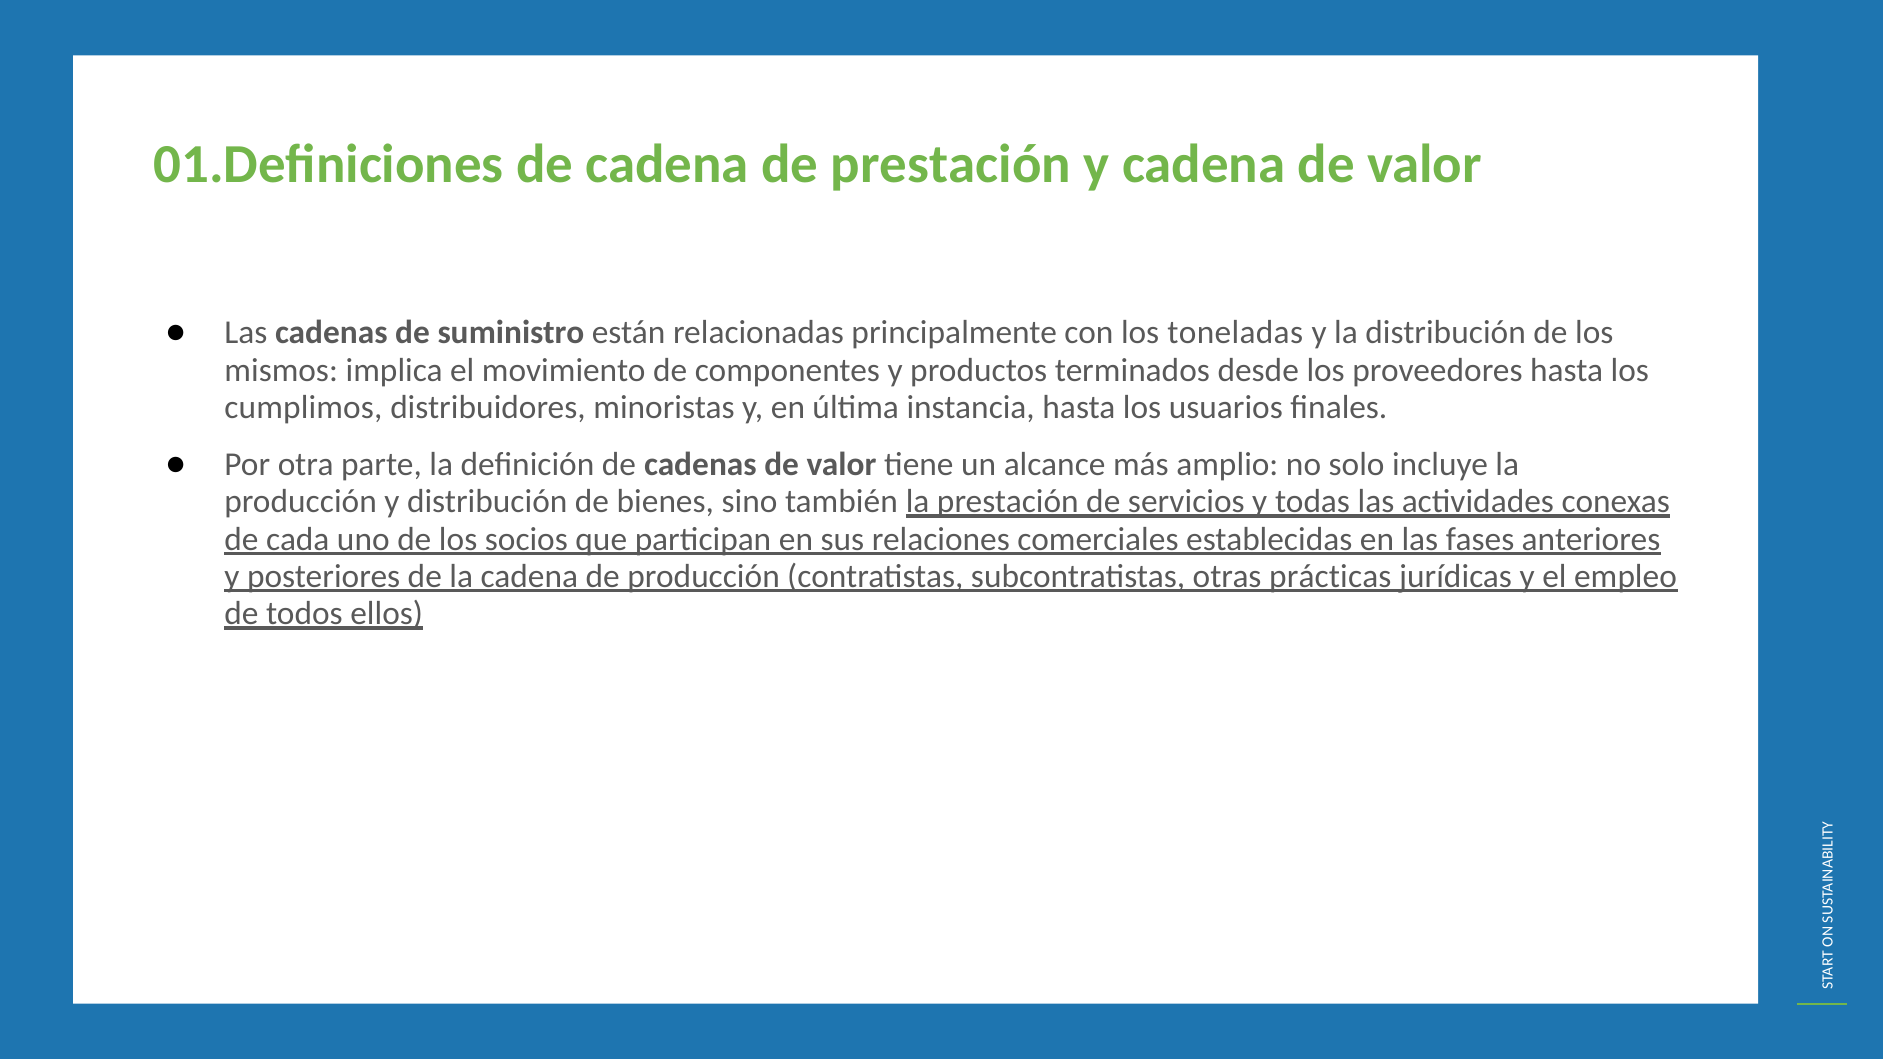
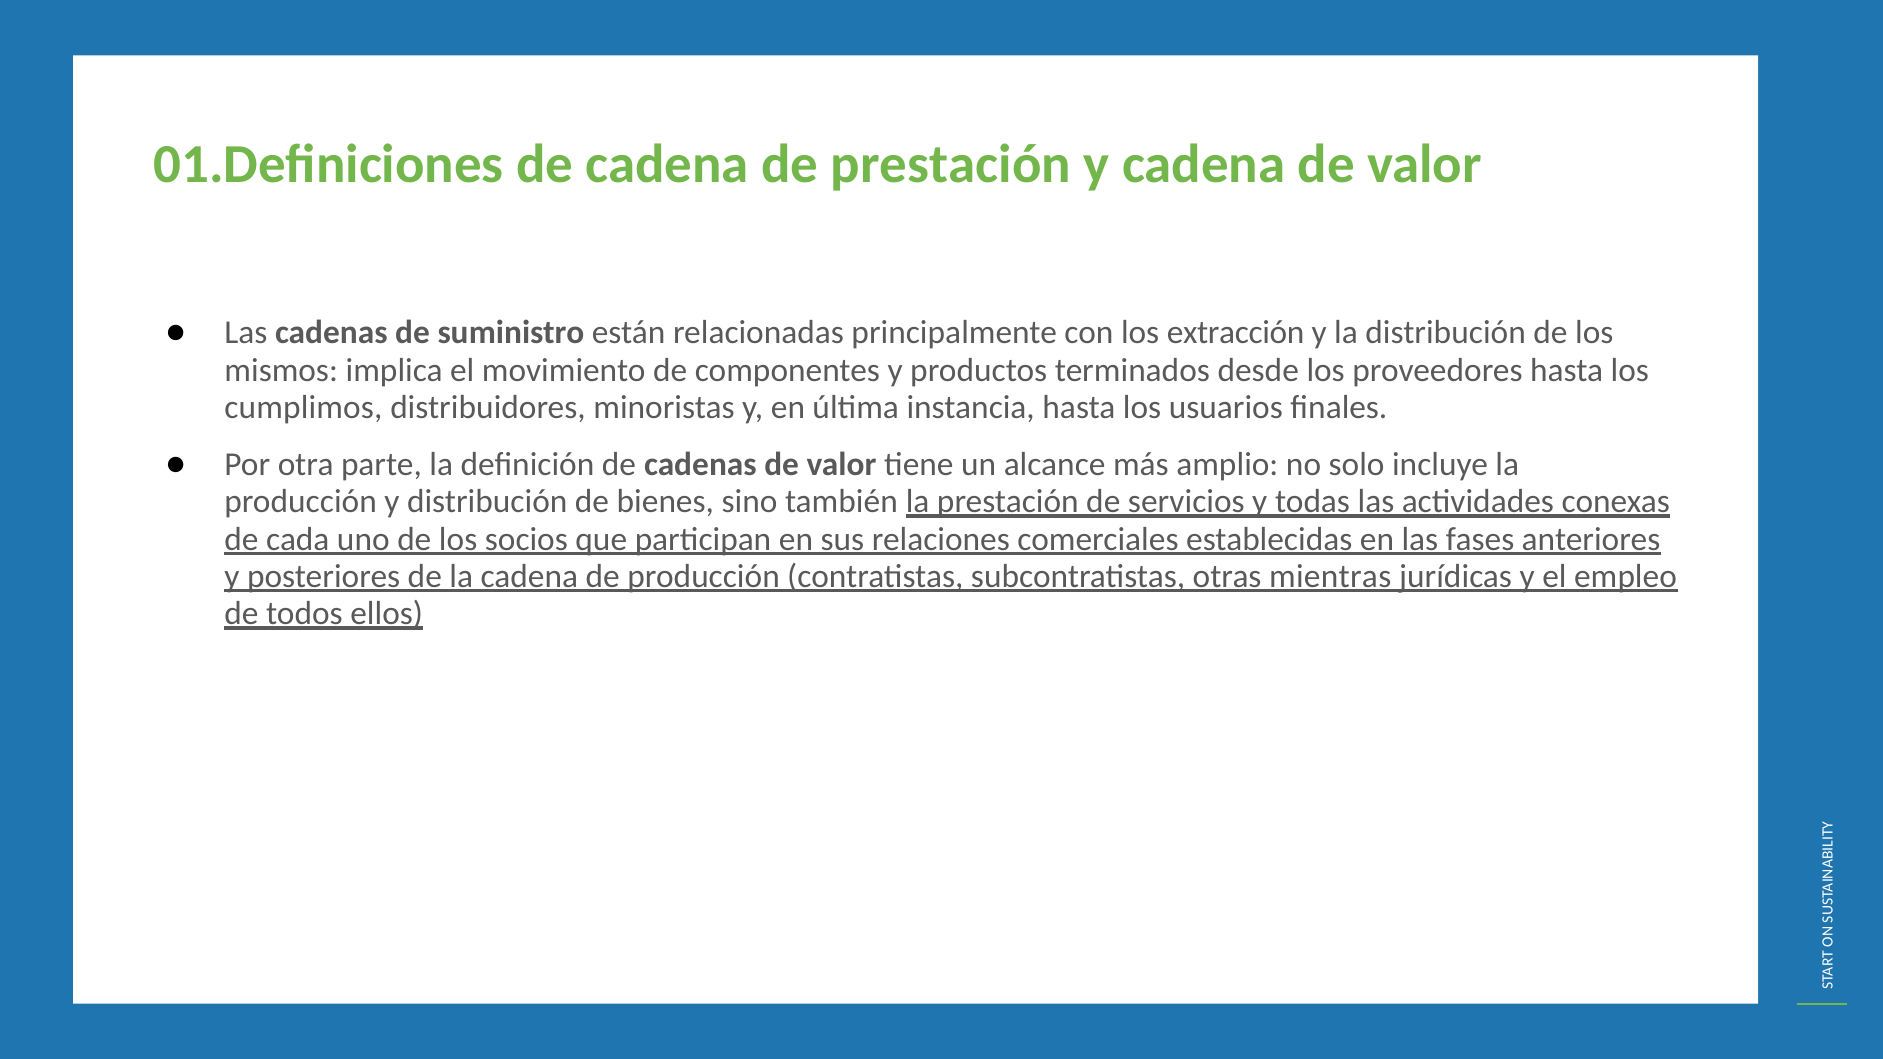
toneladas: toneladas -> extracción (1236, 333)
prácticas: prácticas -> mientras (1330, 577)
